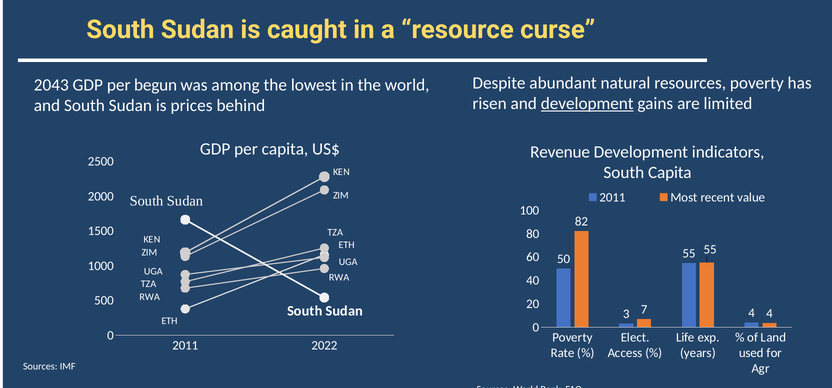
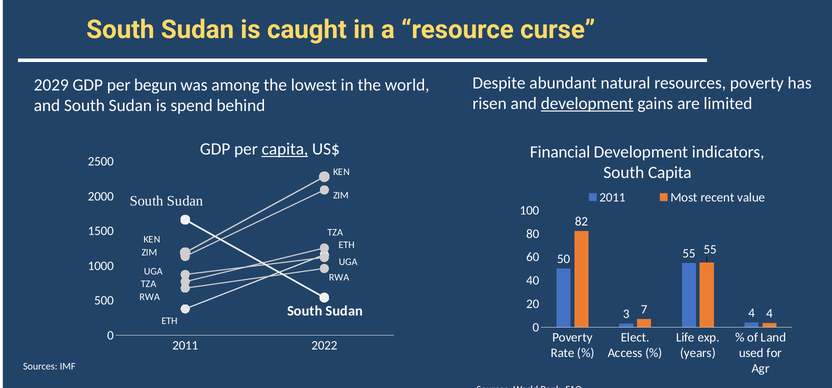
2043: 2043 -> 2029 (51, 85)
prices: prices -> spend (192, 106)
capita underline: none -> present (285, 149)
Revenue: Revenue -> Financial (560, 152)
